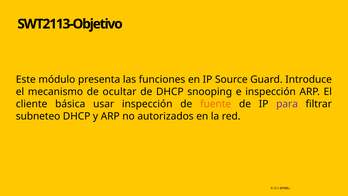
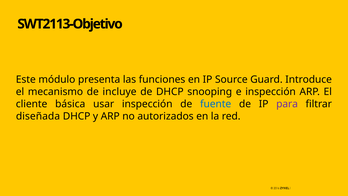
ocultar: ocultar -> incluye (120, 92)
fuente colour: orange -> blue (216, 104)
subneteo: subneteo -> diseñada (38, 116)
